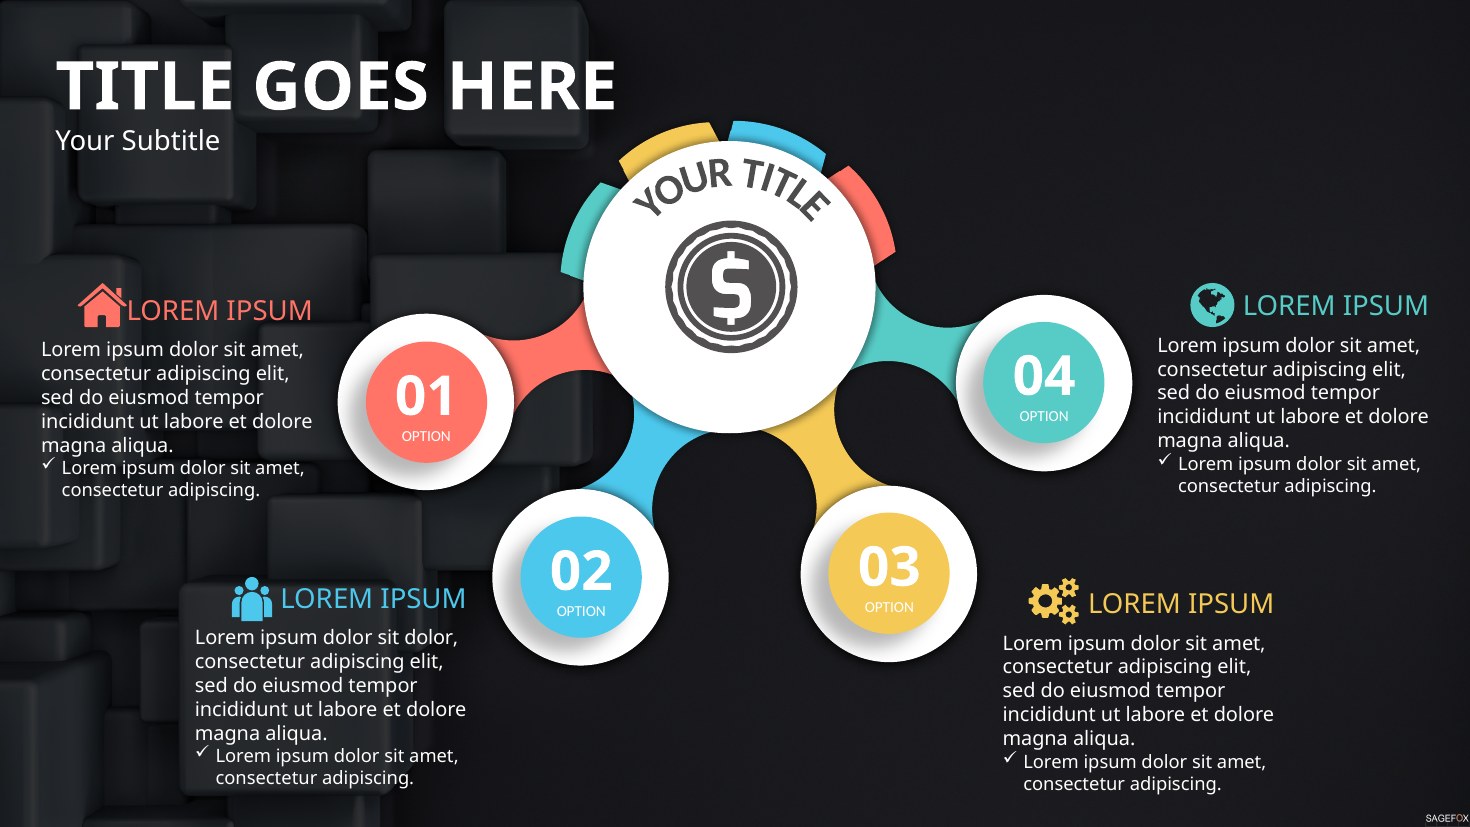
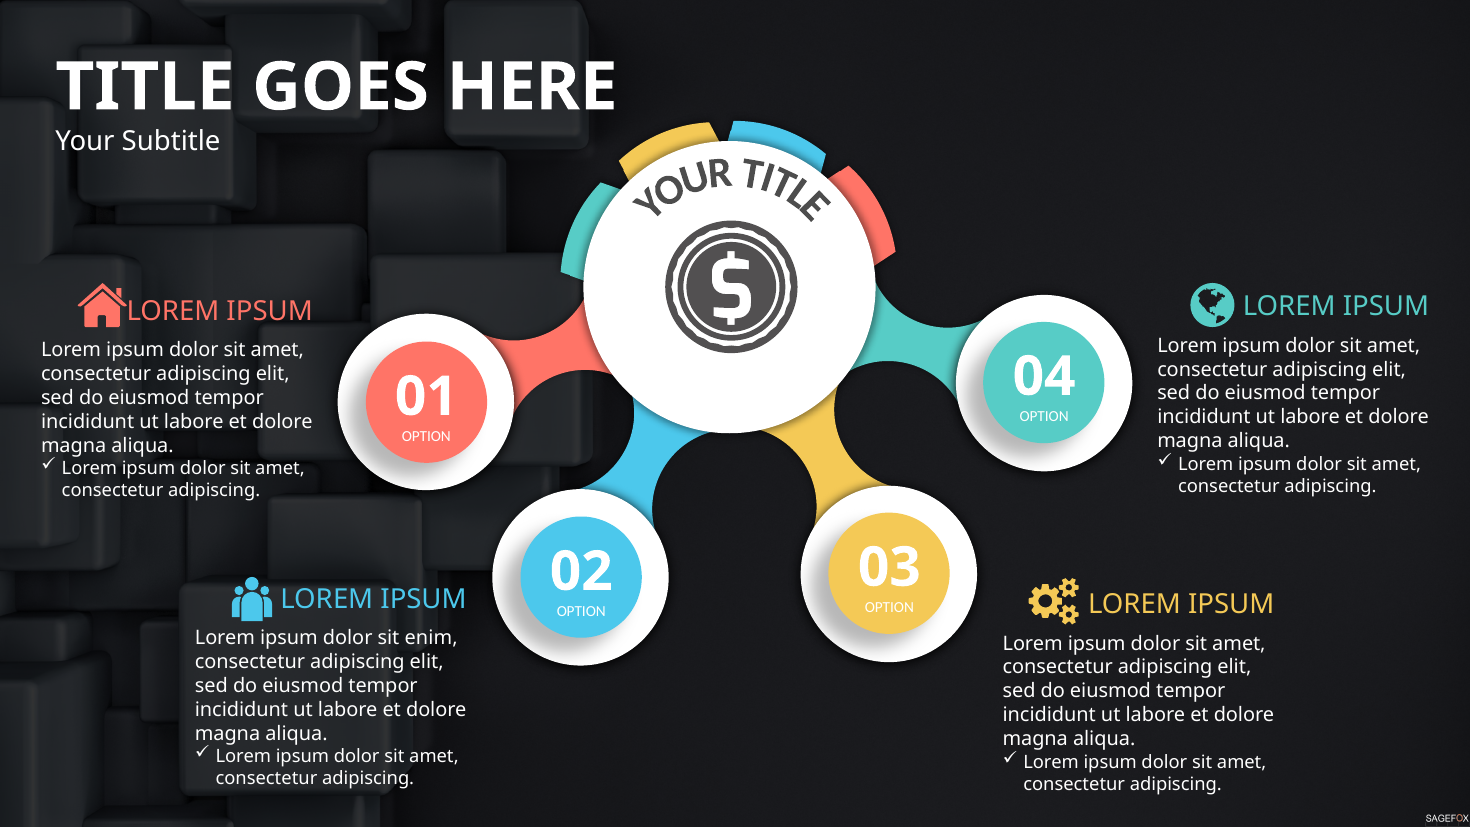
sit dolor: dolor -> enim (431, 638)
